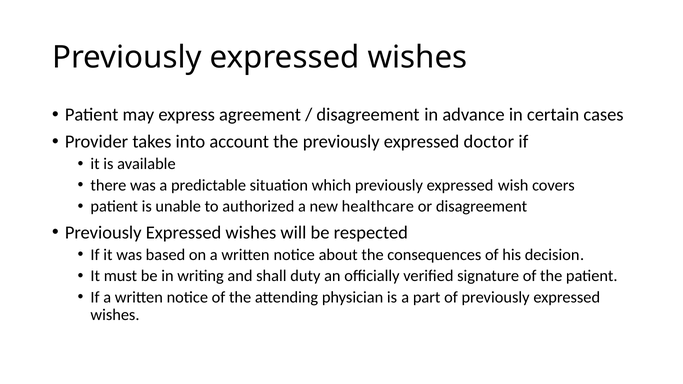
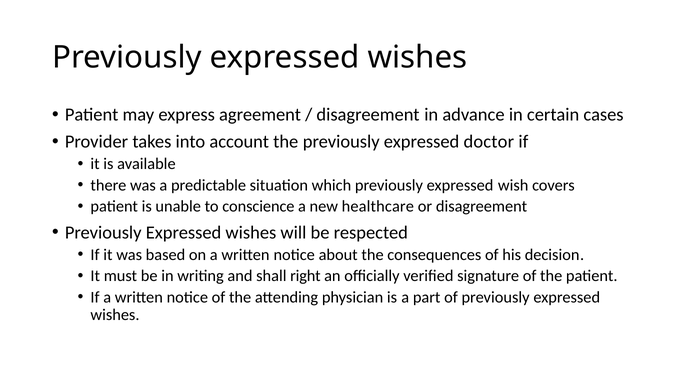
authorized: authorized -> conscience (258, 207)
duty: duty -> right (305, 276)
